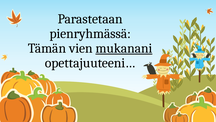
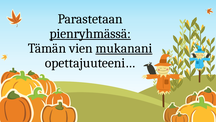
pienryhmässä underline: none -> present (90, 33)
